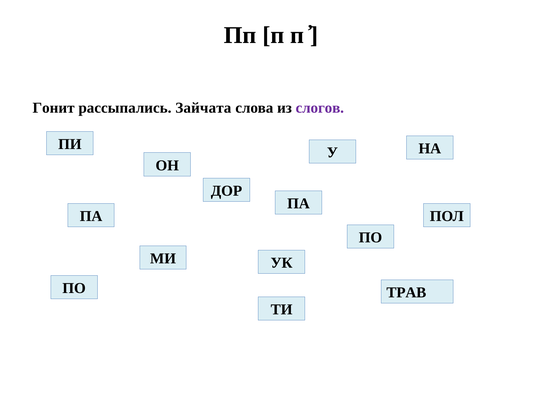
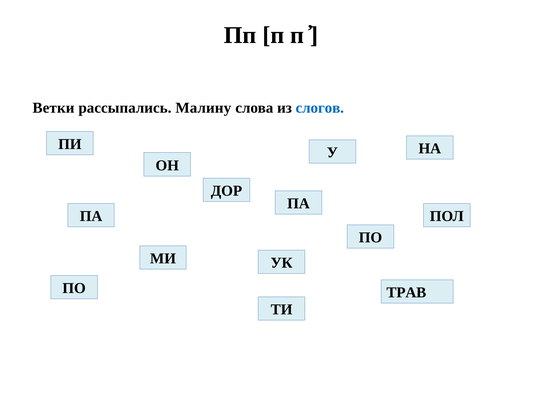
Гонит: Гонит -> Ветки (54, 108)
Зайчата: Зайчата -> Малину (203, 108)
слогов colour: purple -> blue (320, 108)
